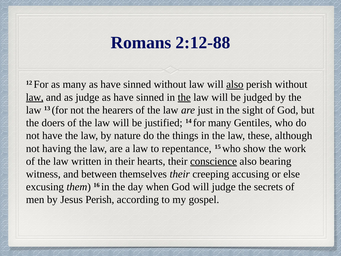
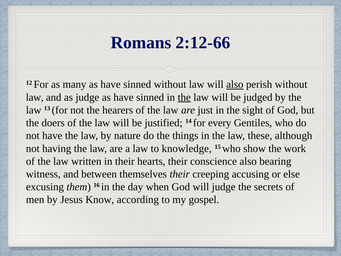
2:12-88: 2:12-88 -> 2:12-66 (203, 42)
law underline: present -> none (35, 97)
for many: many -> every (220, 123)
repentance: repentance -> knowledge (187, 148)
conscience underline: present -> none (214, 161)
Jesus Perish: Perish -> Know (100, 200)
